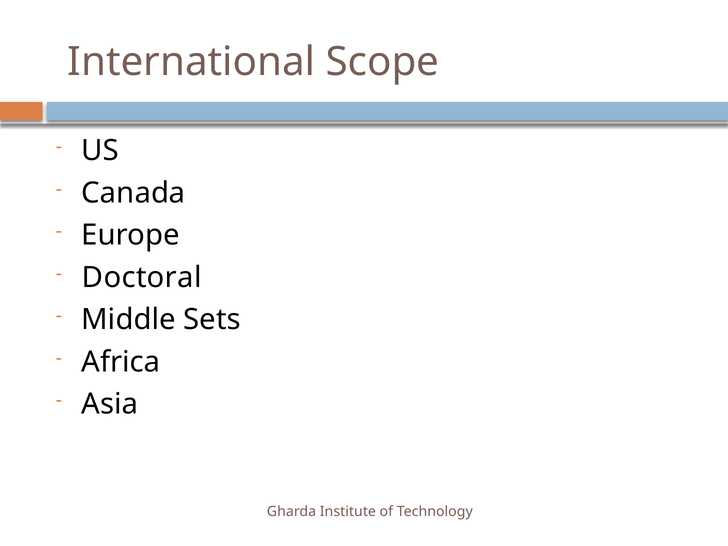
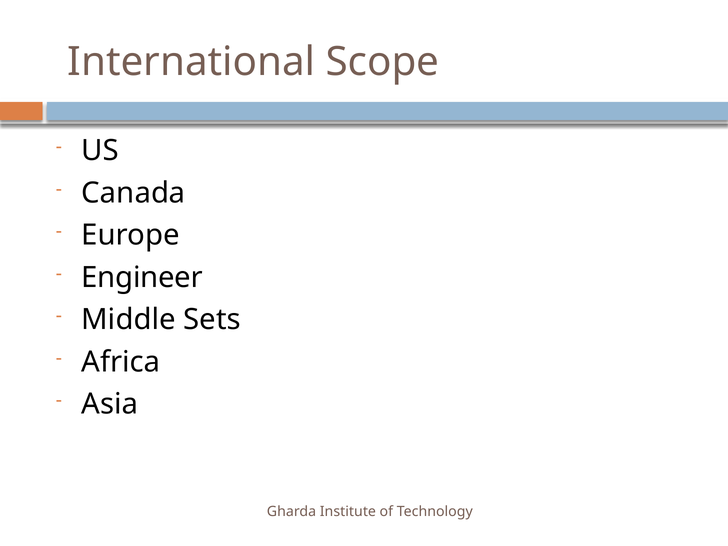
Doctoral: Doctoral -> Engineer (142, 277)
